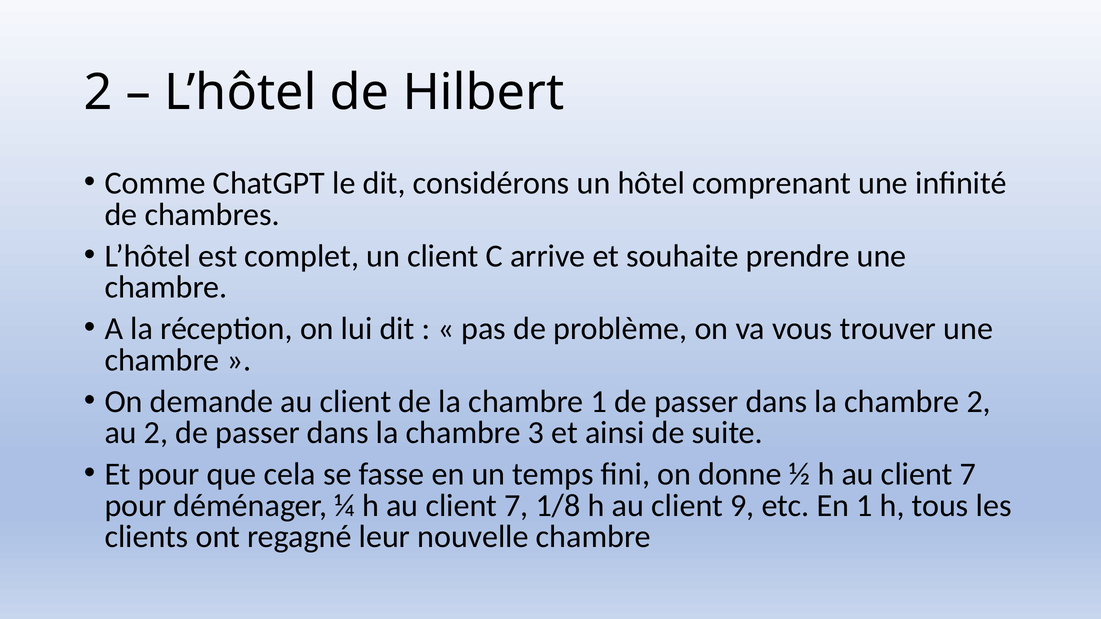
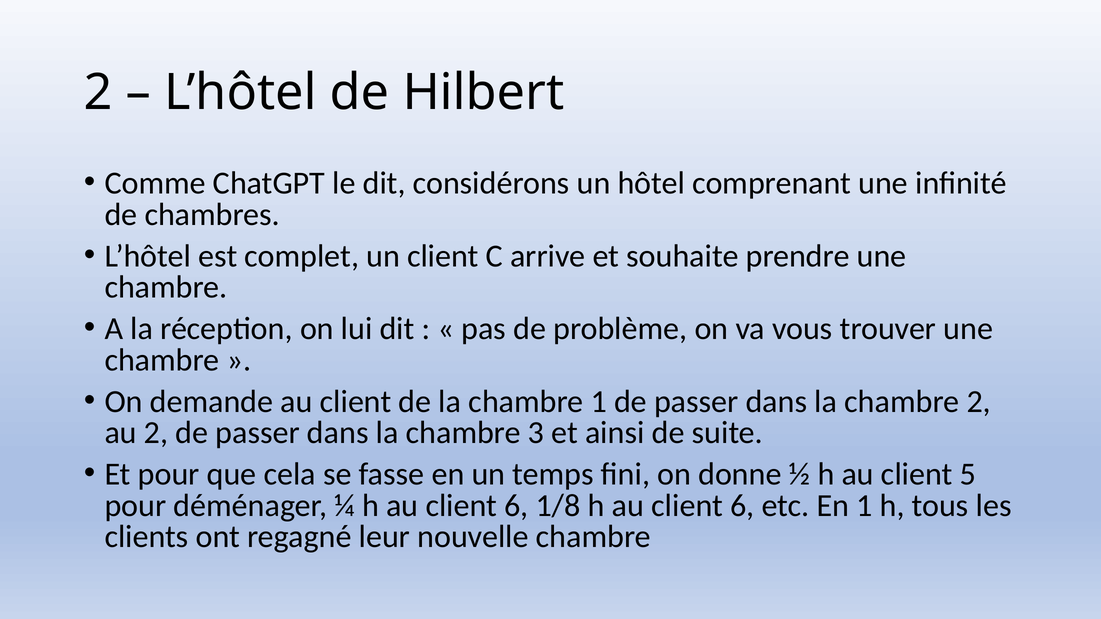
7: 7 -> 5 (968, 475)
7: 7 -> 6 (516, 506)
9: 9 -> 6 (742, 506)
